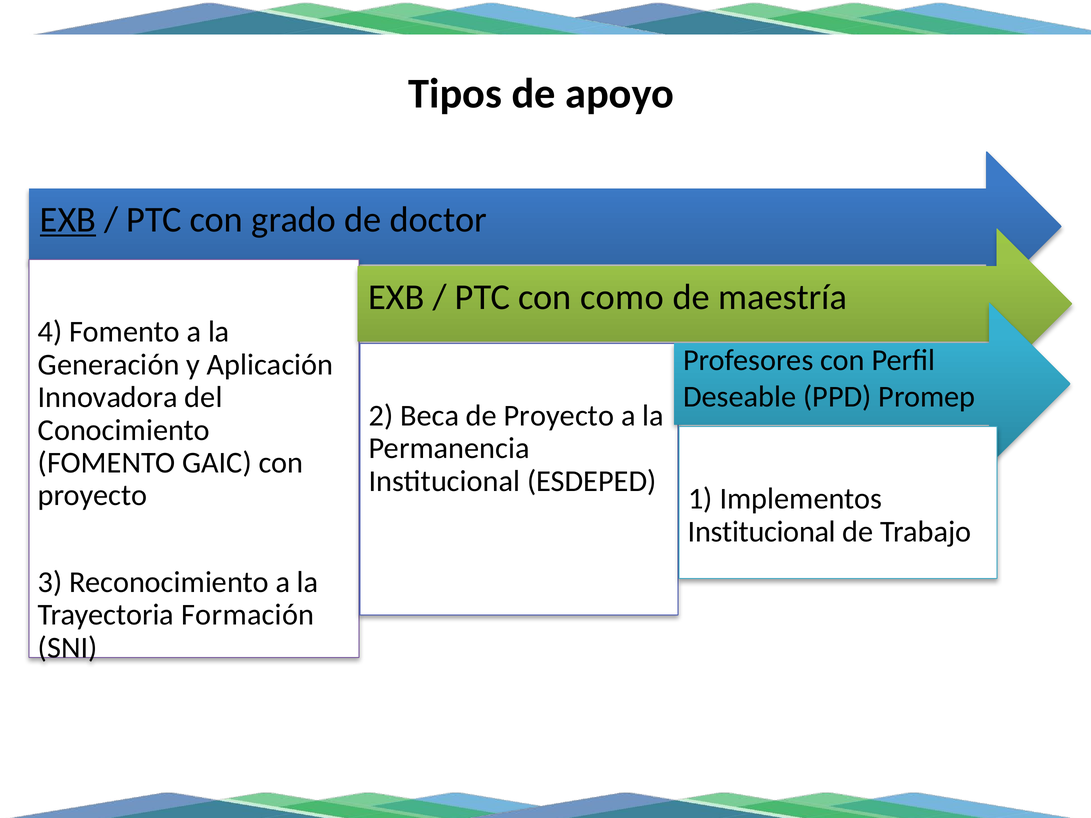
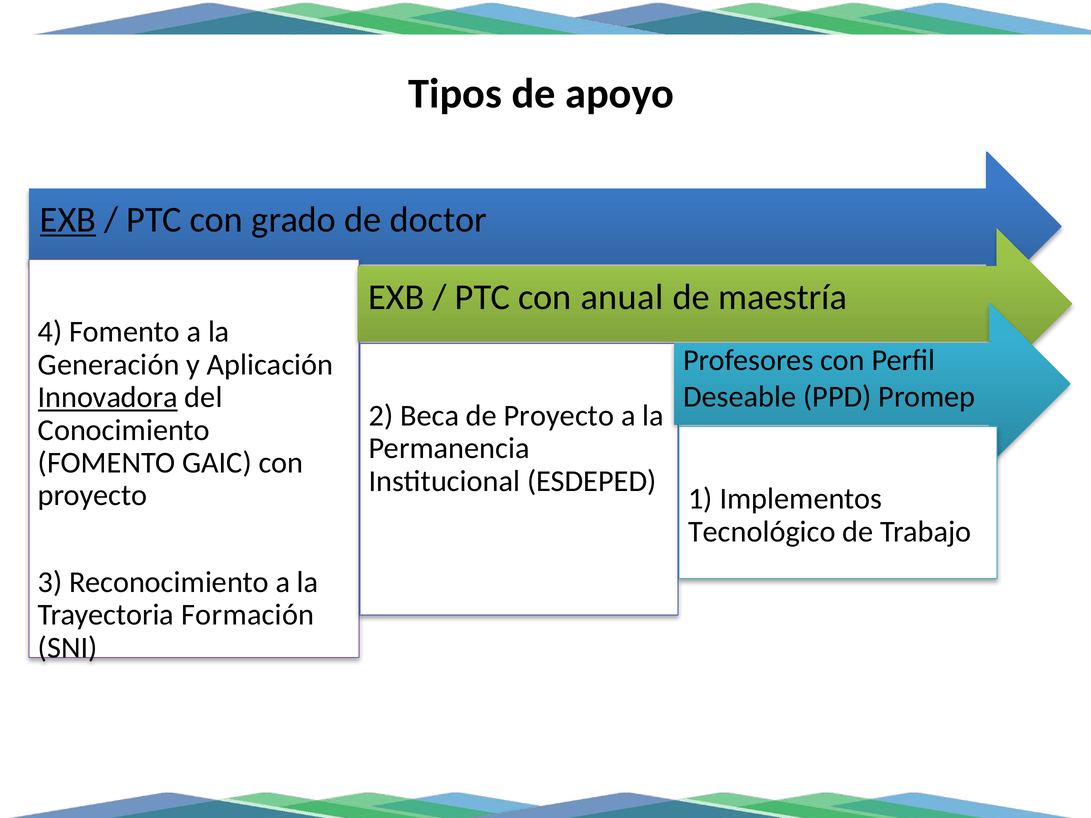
como: como -> anual (622, 297)
Innovadora underline: none -> present (108, 397)
Institucional: Institucional -> Tecnológico (762, 532)
